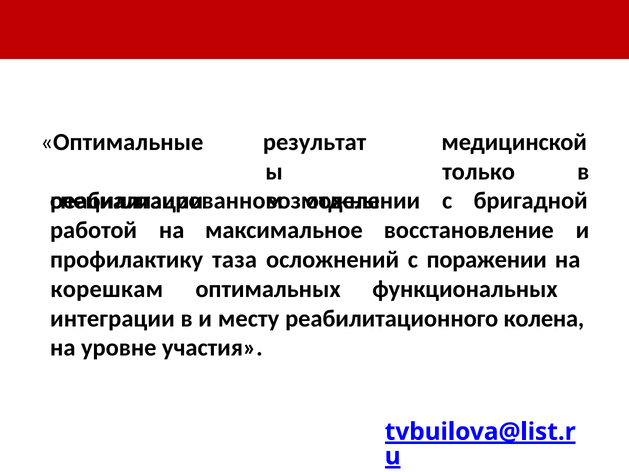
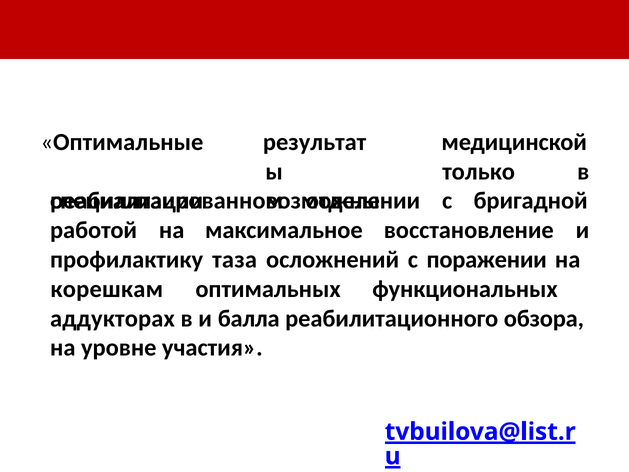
интеграции: интеграции -> аддукторах (112, 318)
месту: месту -> балла (249, 318)
колена: колена -> обзора (544, 318)
